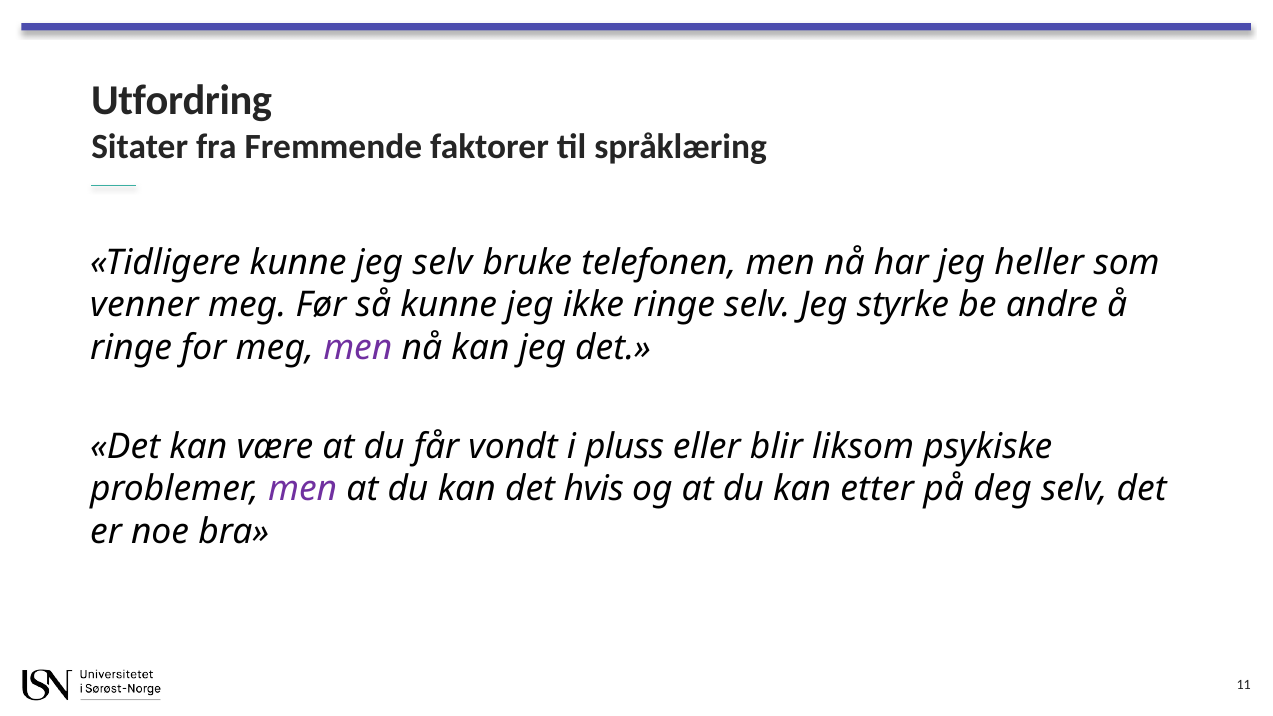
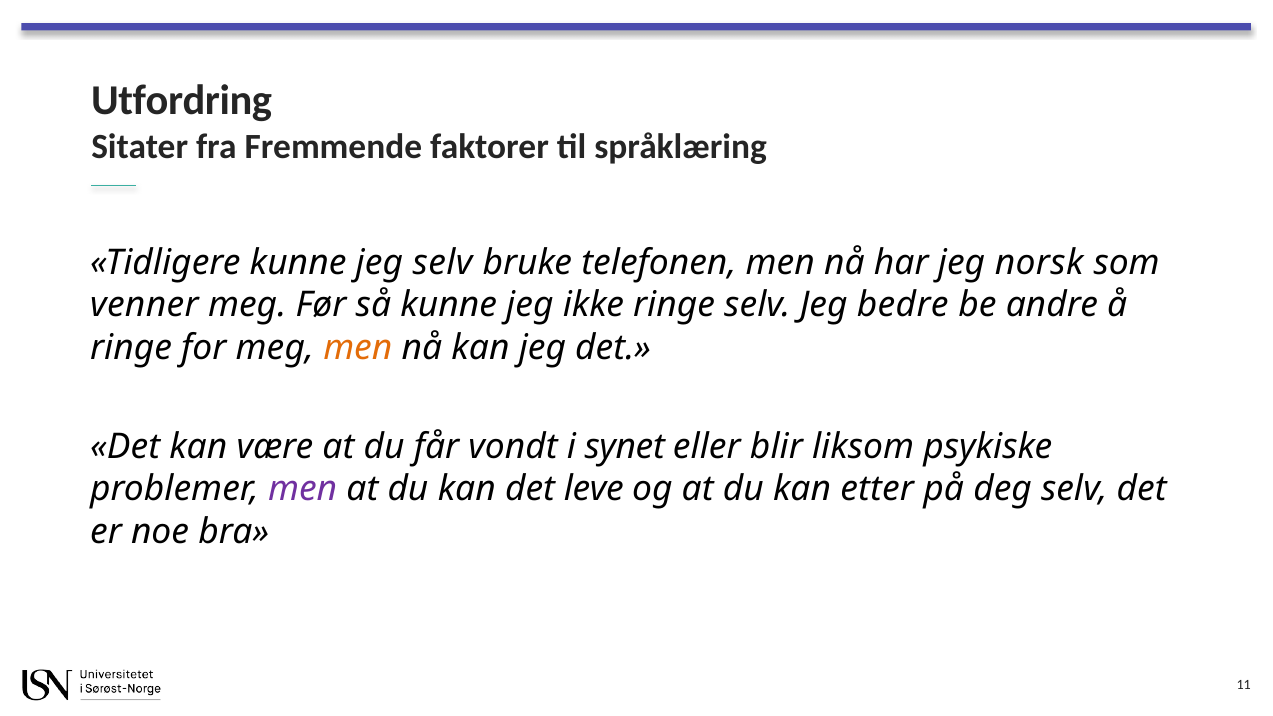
heller: heller -> norsk (1039, 263)
styrke: styrke -> bedre (903, 305)
men colour: purple -> orange (358, 348)
pluss: pluss -> synet (625, 447)
hvis: hvis -> leve (594, 489)
